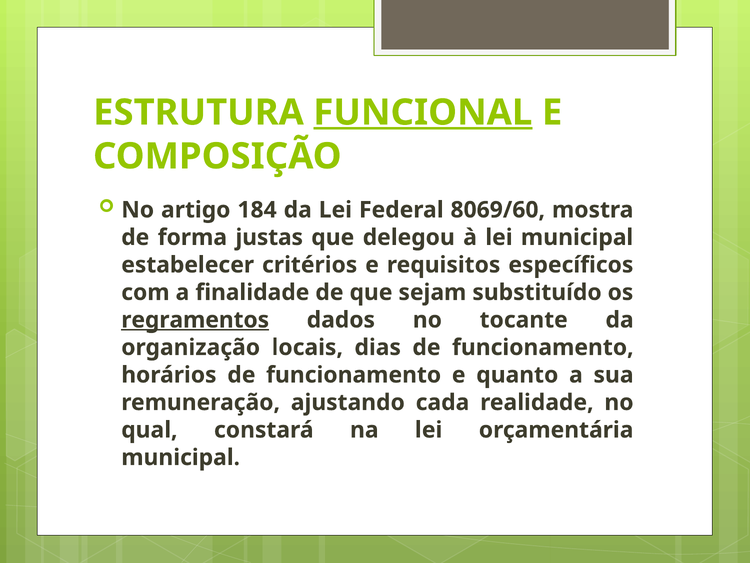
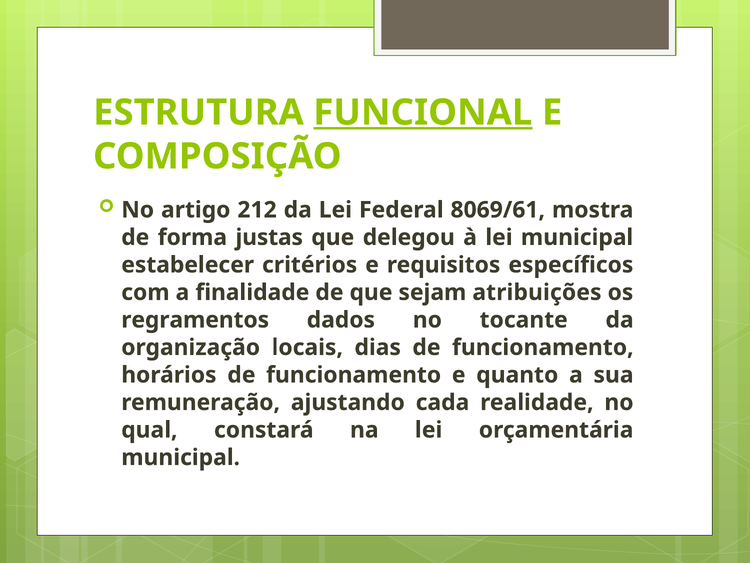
184: 184 -> 212 (257, 210)
8069/60: 8069/60 -> 8069/61 (498, 210)
substituído: substituído -> atribuições (537, 292)
regramentos underline: present -> none (195, 320)
